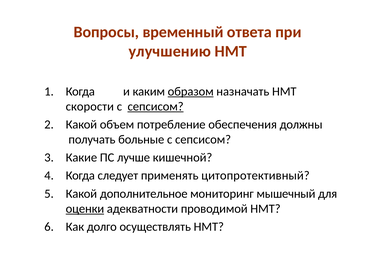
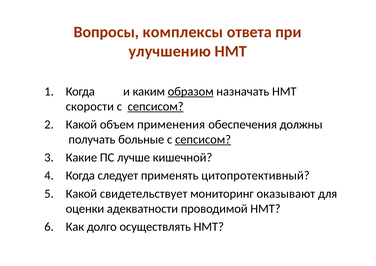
временный: временный -> комплексы (183, 32)
потребление: потребление -> применения (171, 124)
сепсисом underline: none -> present (203, 139)
дополнительное: дополнительное -> свидетельствует (144, 193)
мышечный: мышечный -> оказывают (286, 193)
оценки underline: present -> none (85, 208)
